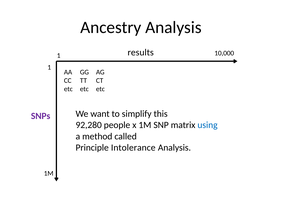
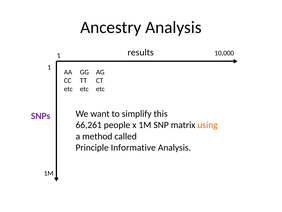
92,280: 92,280 -> 66,261 (89, 125)
using colour: blue -> orange (208, 125)
Intolerance: Intolerance -> Informative (133, 147)
